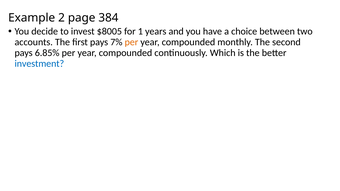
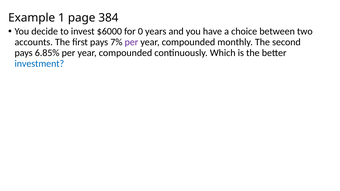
2: 2 -> 1 (61, 18)
$8005: $8005 -> $6000 (109, 32)
1: 1 -> 0 (140, 32)
per colour: orange -> purple (131, 42)
